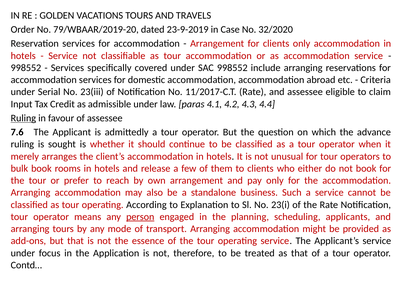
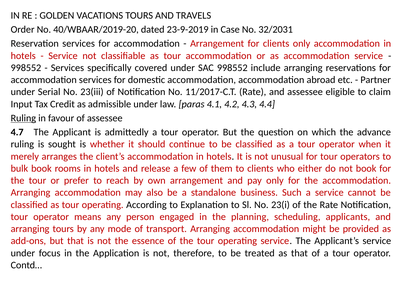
79/WBAAR/2019-20: 79/WBAAR/2019-20 -> 40/WBAAR/2019-20 (96, 30)
32/2020: 32/2020 -> 32/2031 (276, 30)
Criteria: Criteria -> Partner (376, 80)
7.6: 7.6 -> 4.7 (17, 132)
person underline: present -> none (140, 216)
